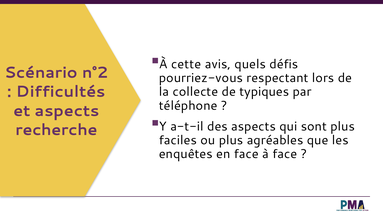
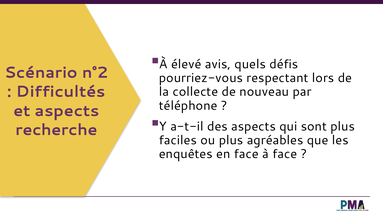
cette: cette -> élevé (186, 64)
typiques: typiques -> nouveau (264, 92)
